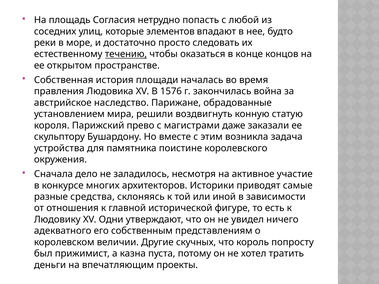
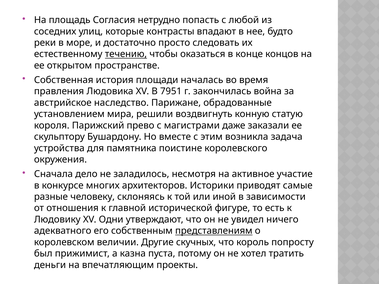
элементов: элементов -> контрасты (170, 31)
1576: 1576 -> 7951 (171, 91)
средства: средства -> человеку (93, 197)
представлениям underline: none -> present (214, 231)
